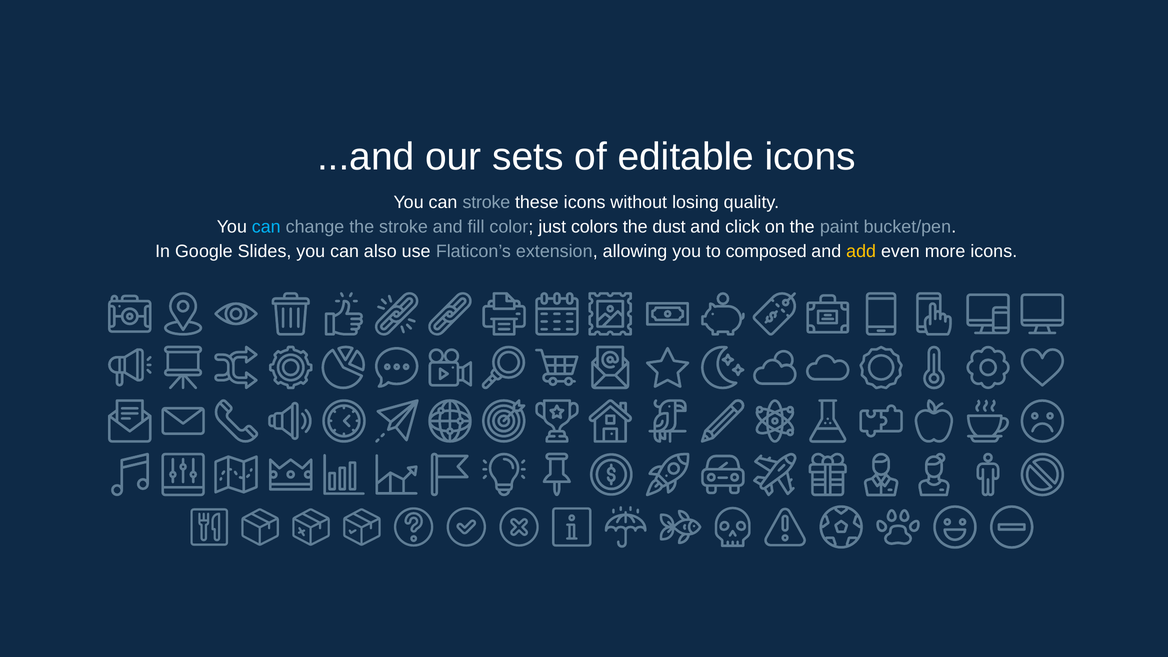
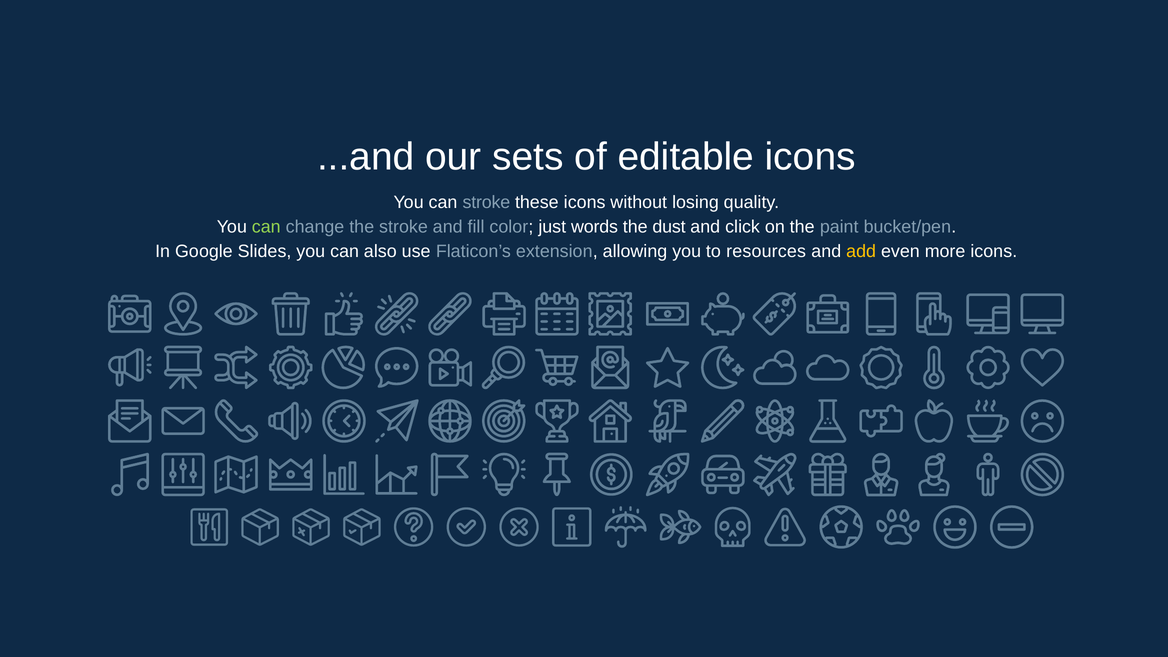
can colour: light blue -> light green (266, 227)
colors: colors -> words (595, 227)
composed: composed -> resources (766, 252)
